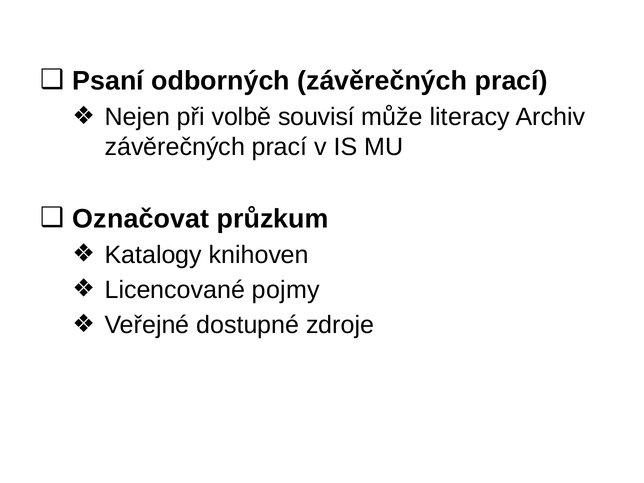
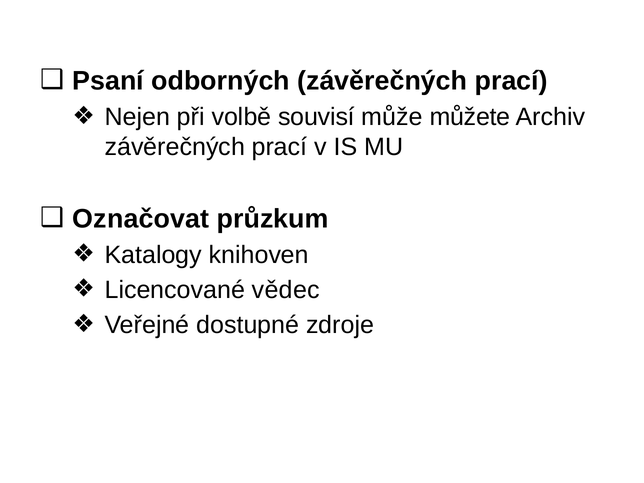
literacy: literacy -> můžete (470, 117)
pojmy: pojmy -> vědec (286, 290)
